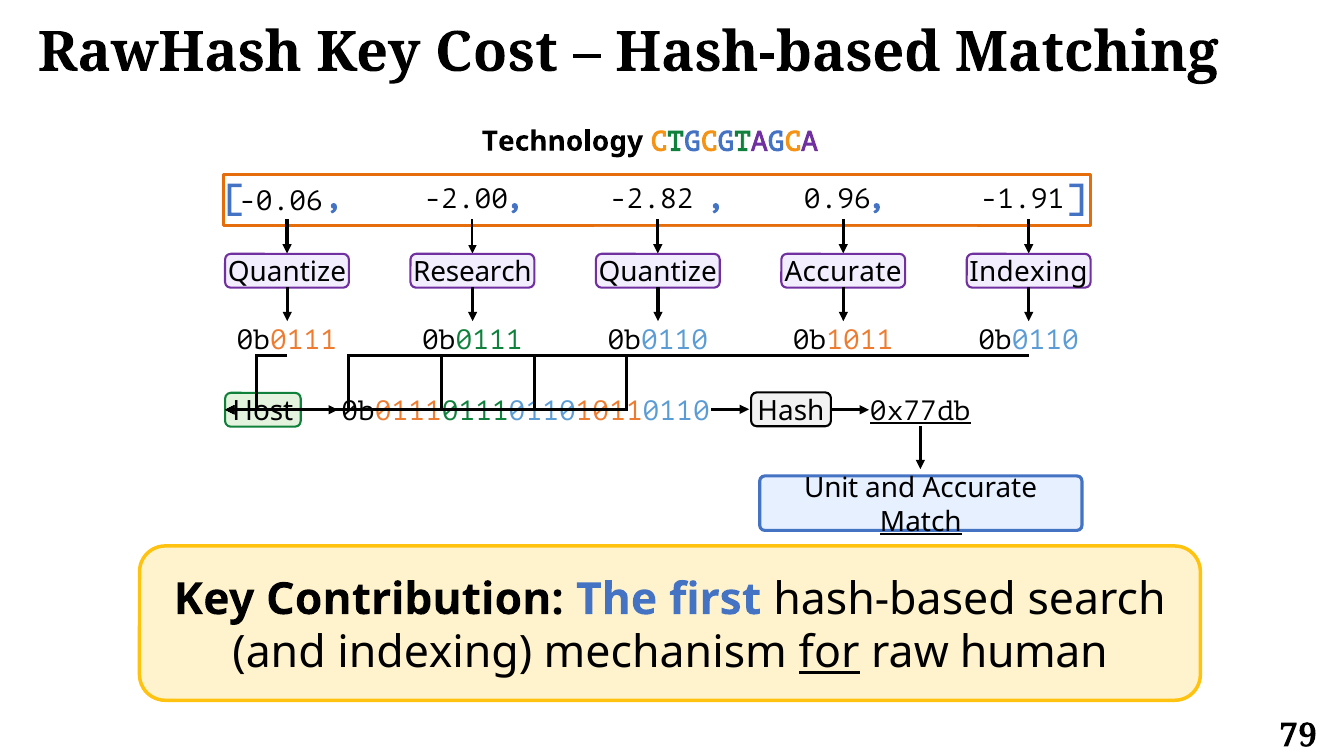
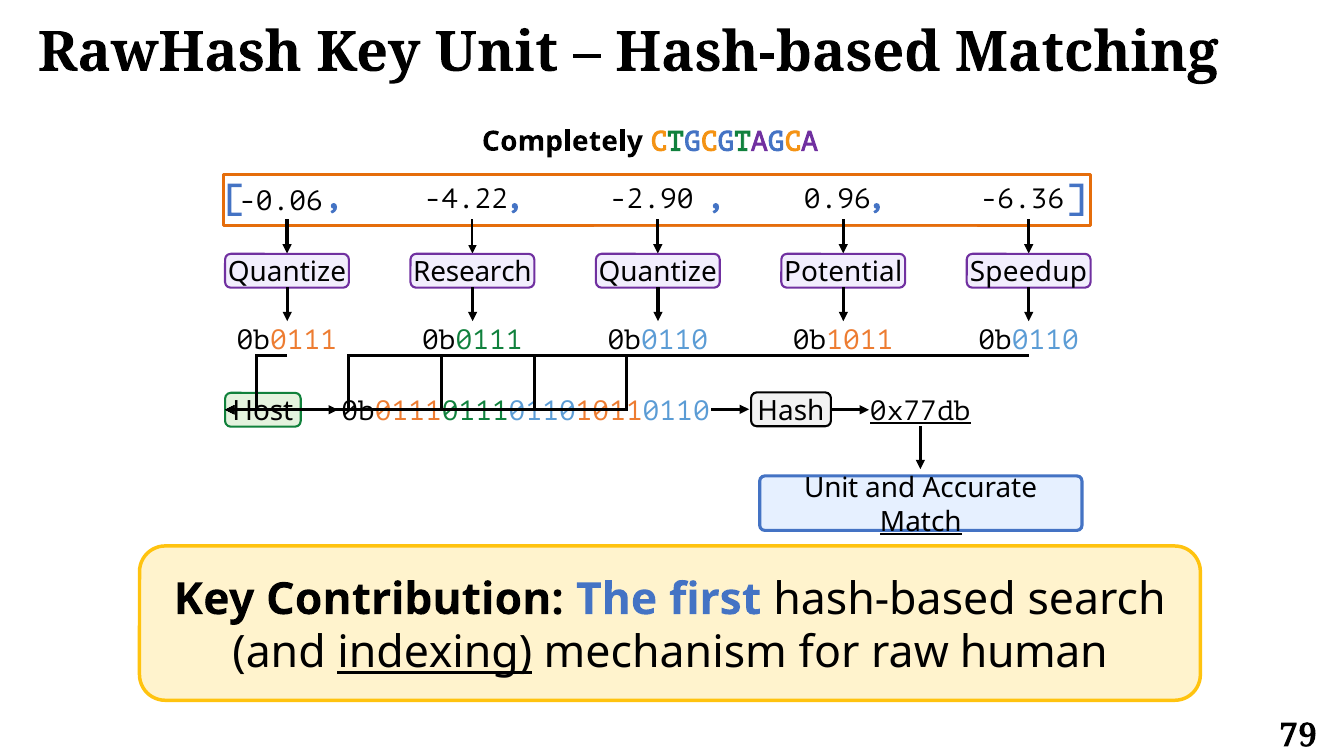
Key Cost: Cost -> Unit (496, 52)
Technology: Technology -> Completely (562, 141)
-2.00: -2.00 -> -4.22 (466, 199)
-2.82: -2.82 -> -2.90 (652, 199)
-1.91: -1.91 -> -6.36 (1023, 199)
Accurate: Accurate -> Potential (843, 273)
Indexing: Indexing -> Speedup (1028, 273)
indexing underline: none -> present (435, 653)
for underline: present -> none (829, 653)
